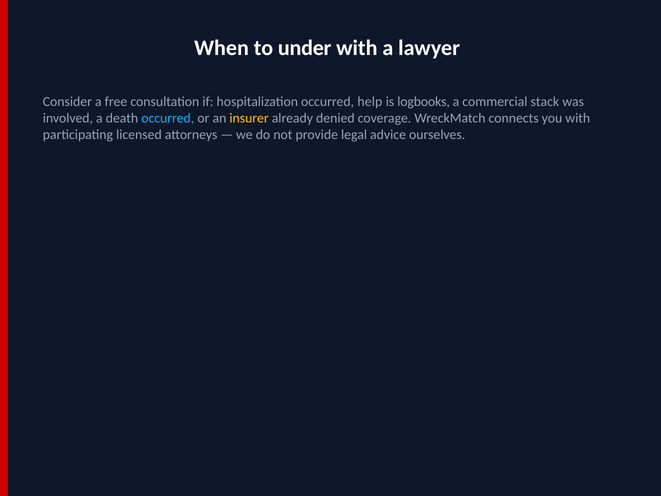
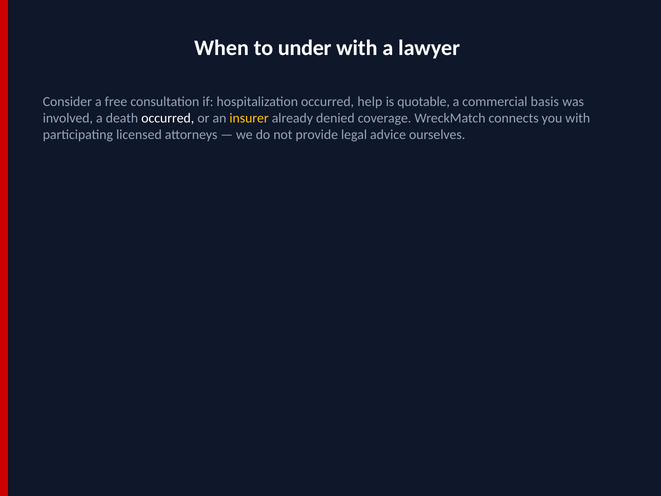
logbooks: logbooks -> quotable (424, 102)
stack: stack -> basis (545, 102)
occurred colour: light blue -> white (168, 118)
